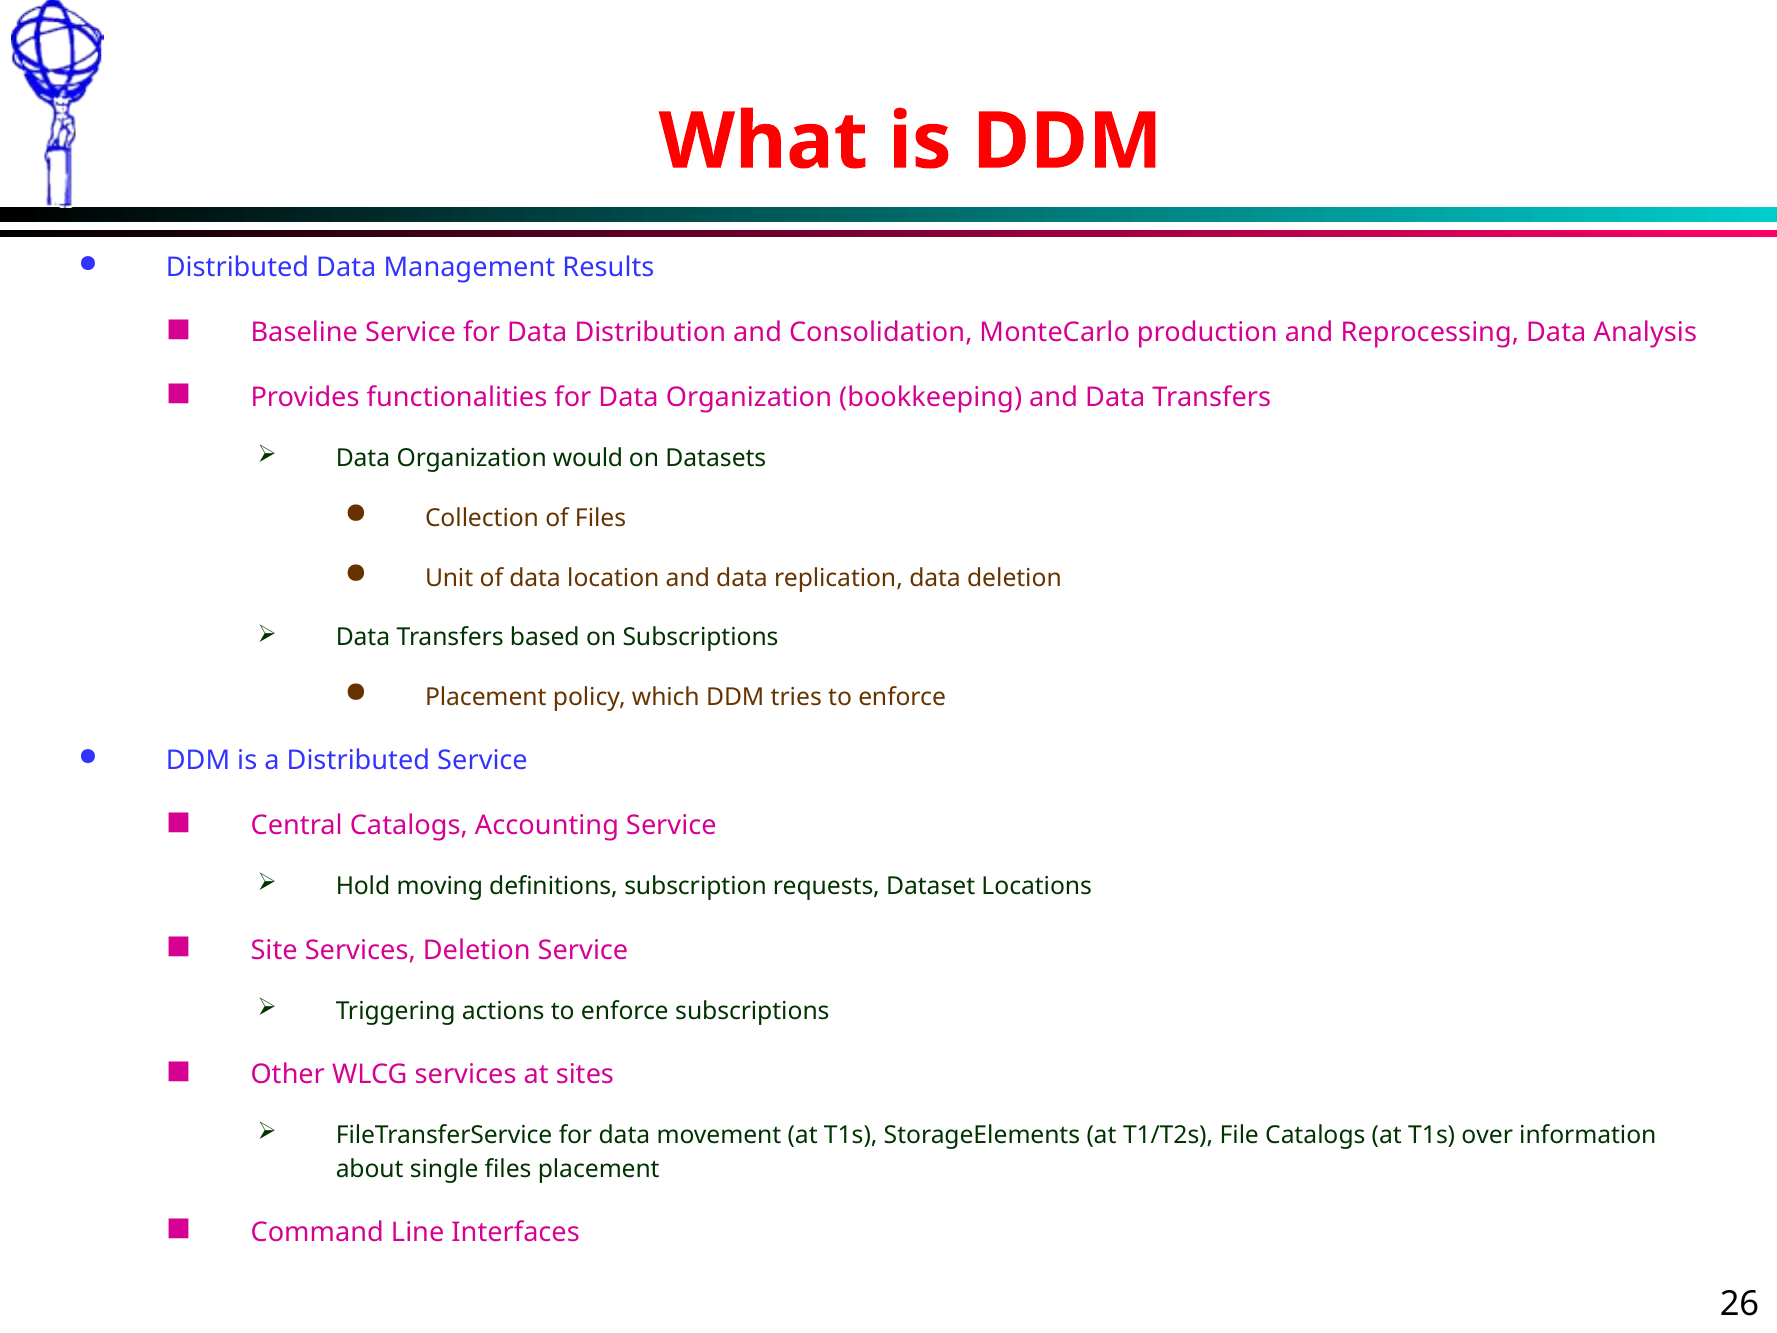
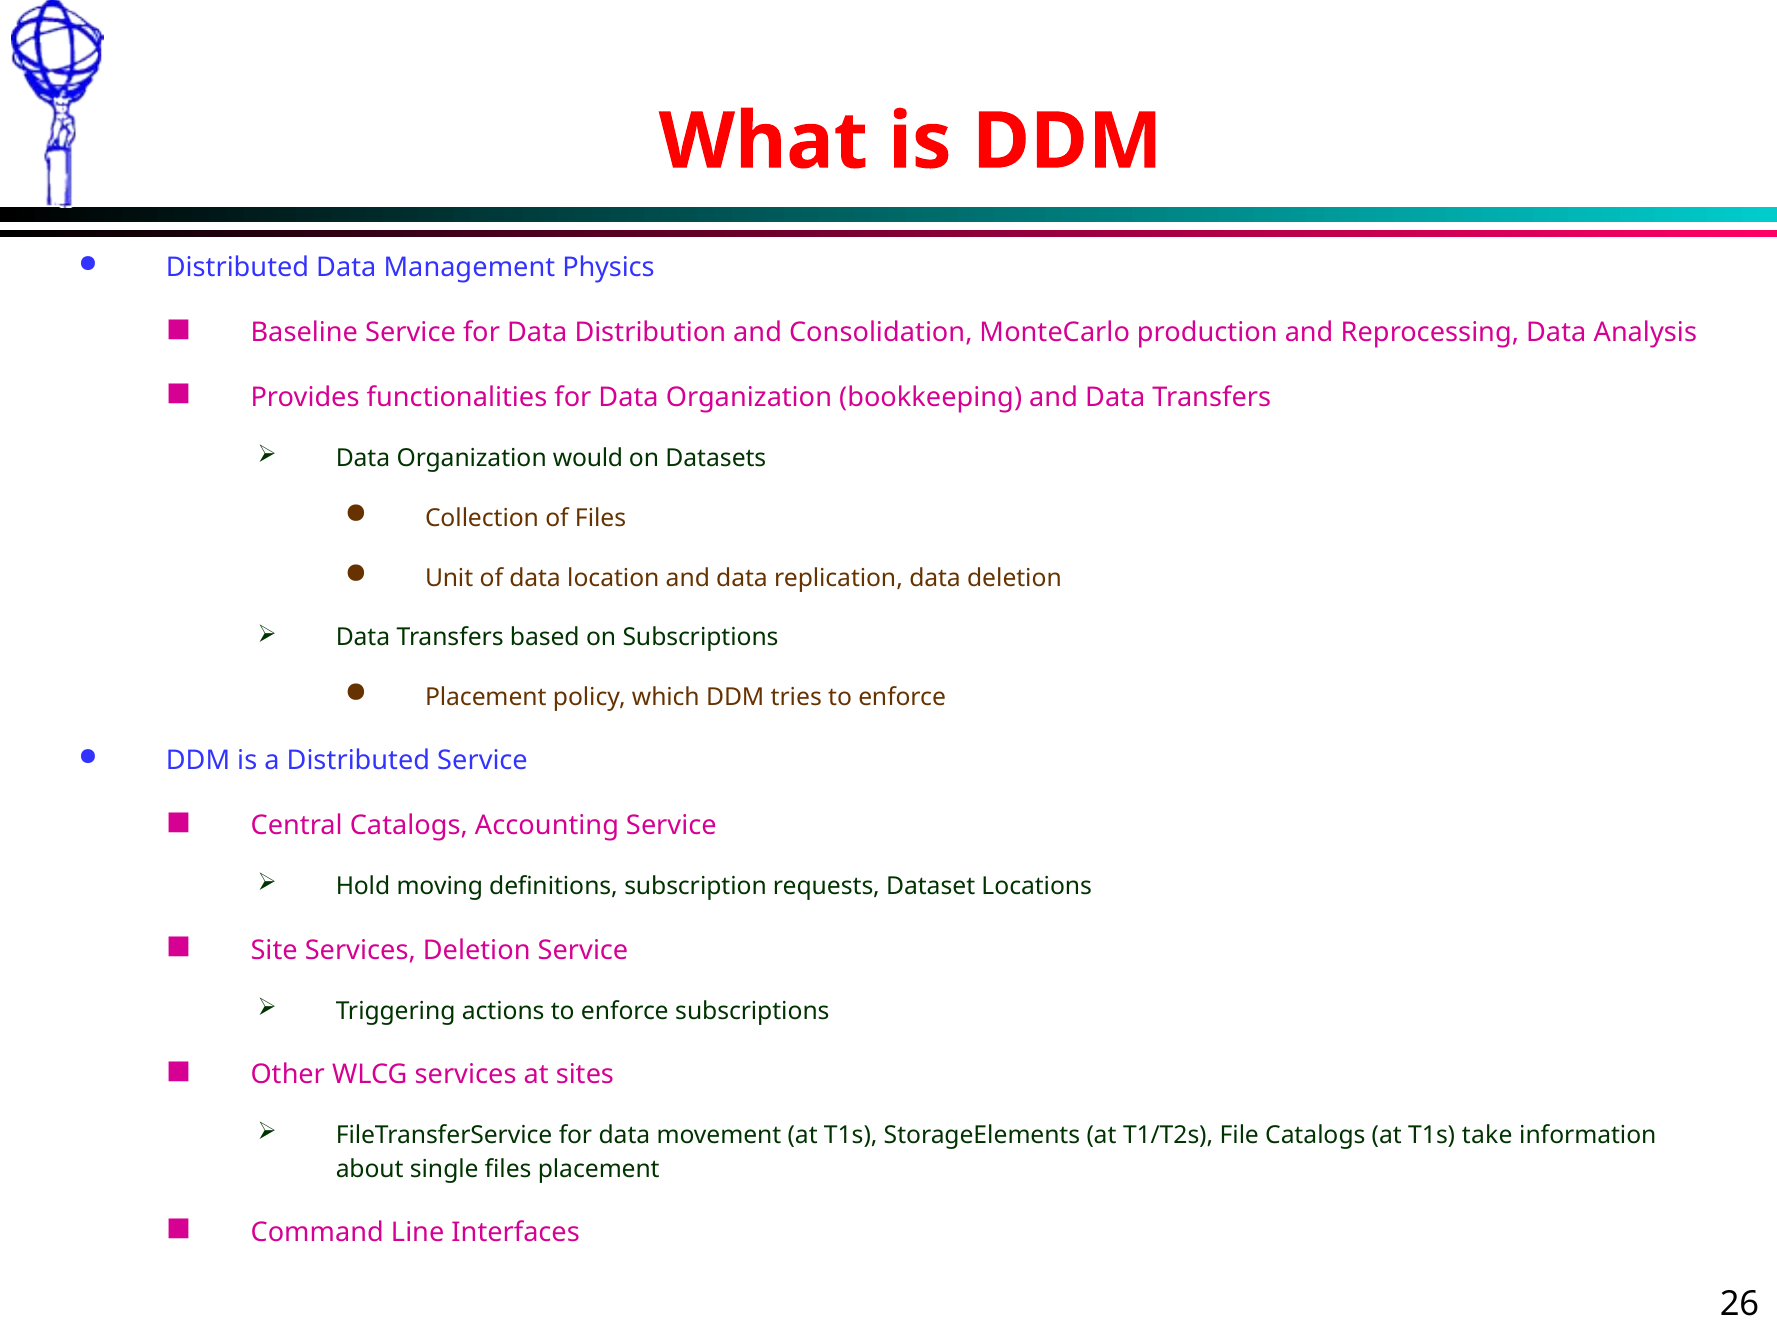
Results: Results -> Physics (608, 268)
over: over -> take (1487, 1136)
